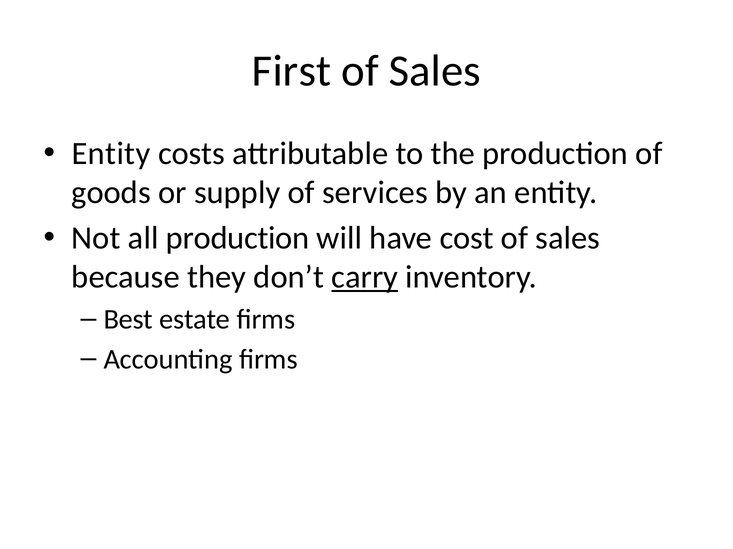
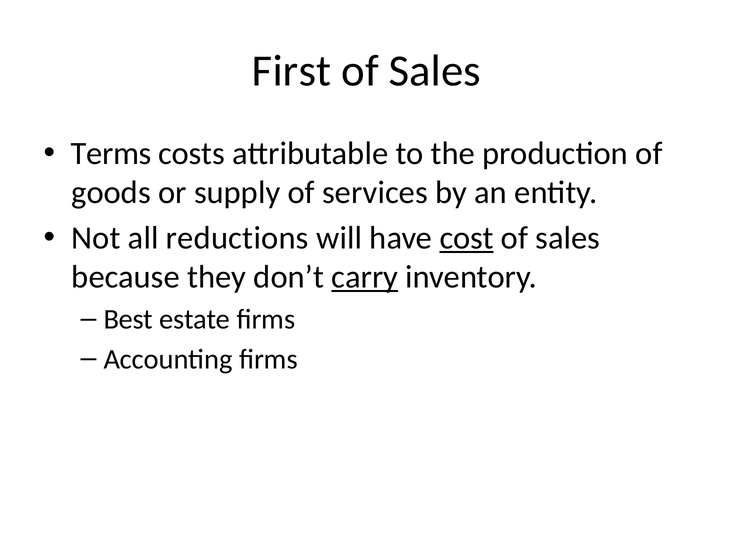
Entity: Entity -> Terms (111, 154)
all production: production -> reductions (237, 238)
cost underline: none -> present (467, 238)
